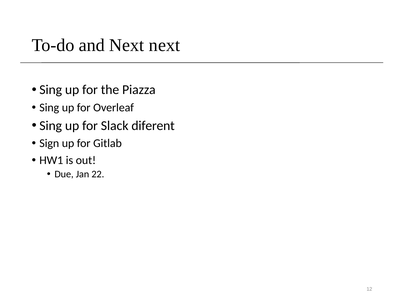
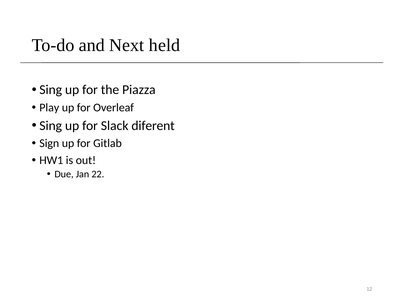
Next next: next -> held (165, 45)
Sing: Sing -> Play (49, 108)
